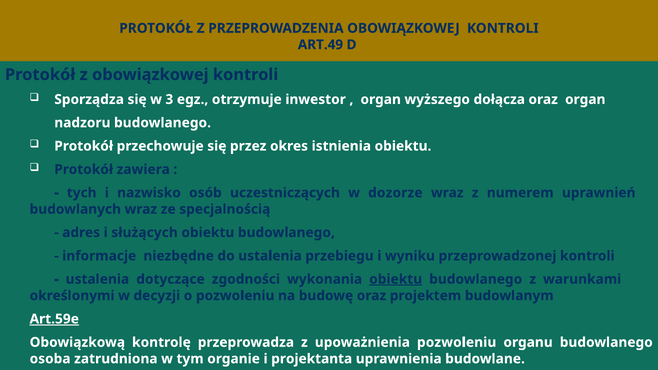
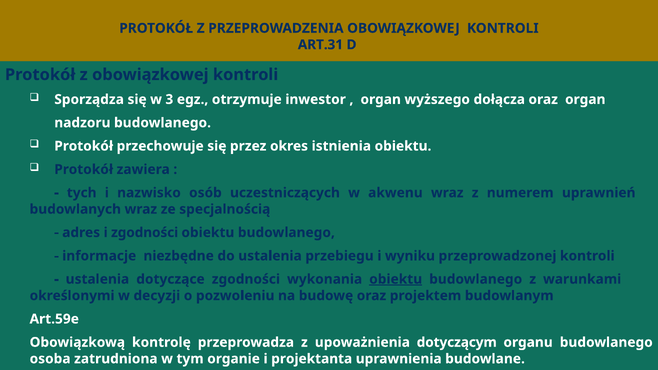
ART.49: ART.49 -> ART.31 (320, 45)
dozorze: dozorze -> akwenu (395, 193)
i służących: służących -> zgodności (145, 233)
Art.59e underline: present -> none (54, 319)
upoważnienia pozwoleniu: pozwoleniu -> dotyczącym (457, 342)
